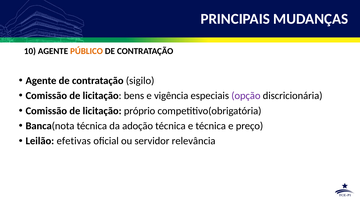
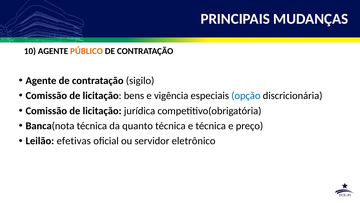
opção colour: purple -> blue (246, 95)
próprio: próprio -> jurídica (140, 111)
adoção: adoção -> quanto (138, 126)
relevância: relevância -> eletrônico (194, 141)
